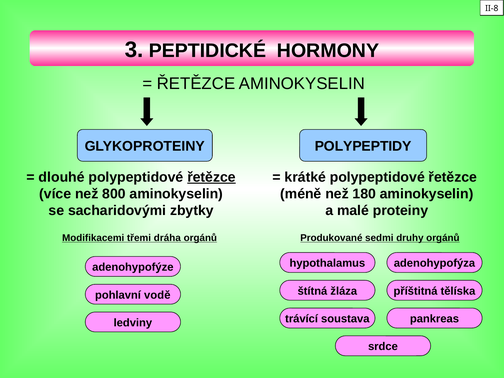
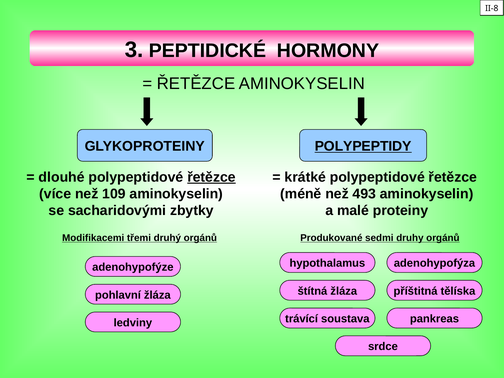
POLYPEPTIDY underline: none -> present (363, 146)
800: 800 -> 109 (114, 194)
180: 180 -> 493 (364, 194)
dráha: dráha -> druhý (167, 238)
pohlavní vodě: vodě -> žláza (157, 295)
